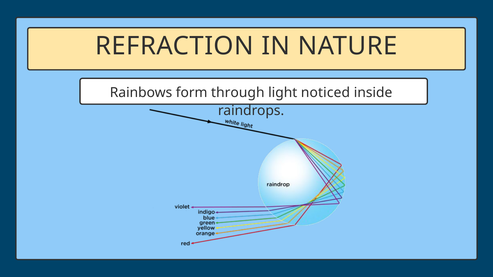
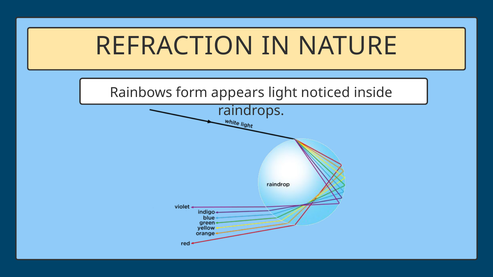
through: through -> appears (238, 93)
